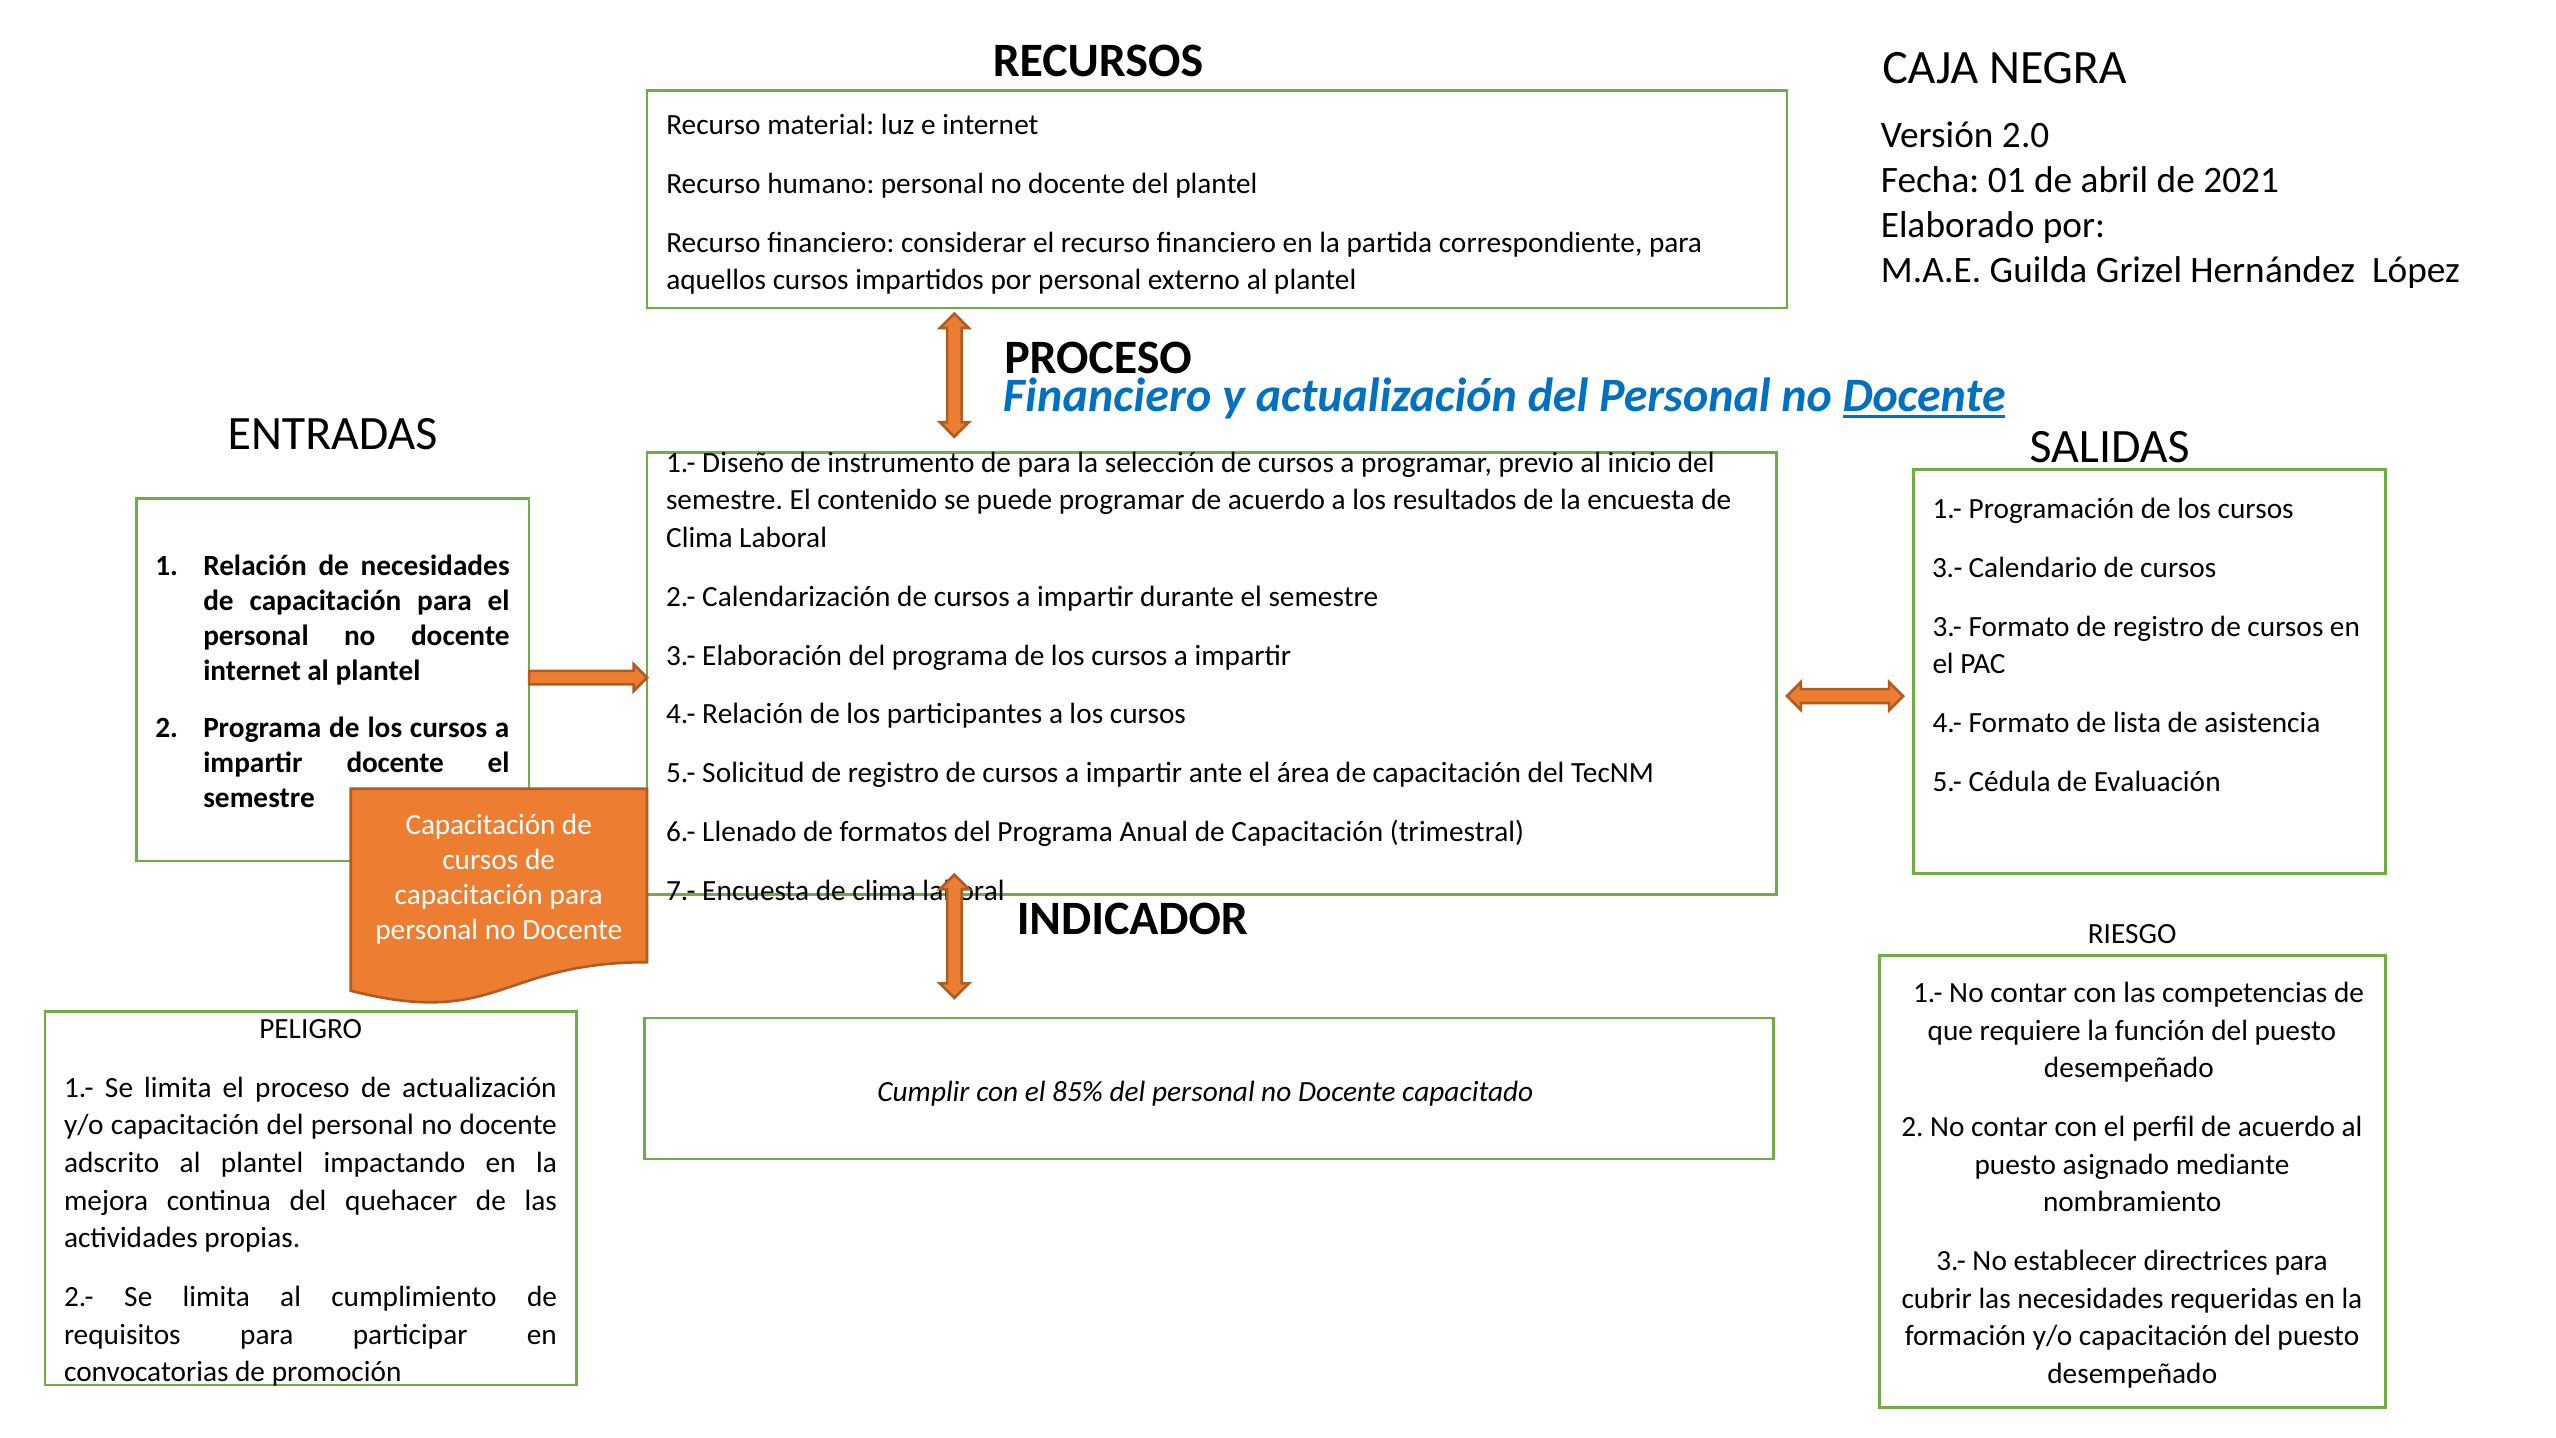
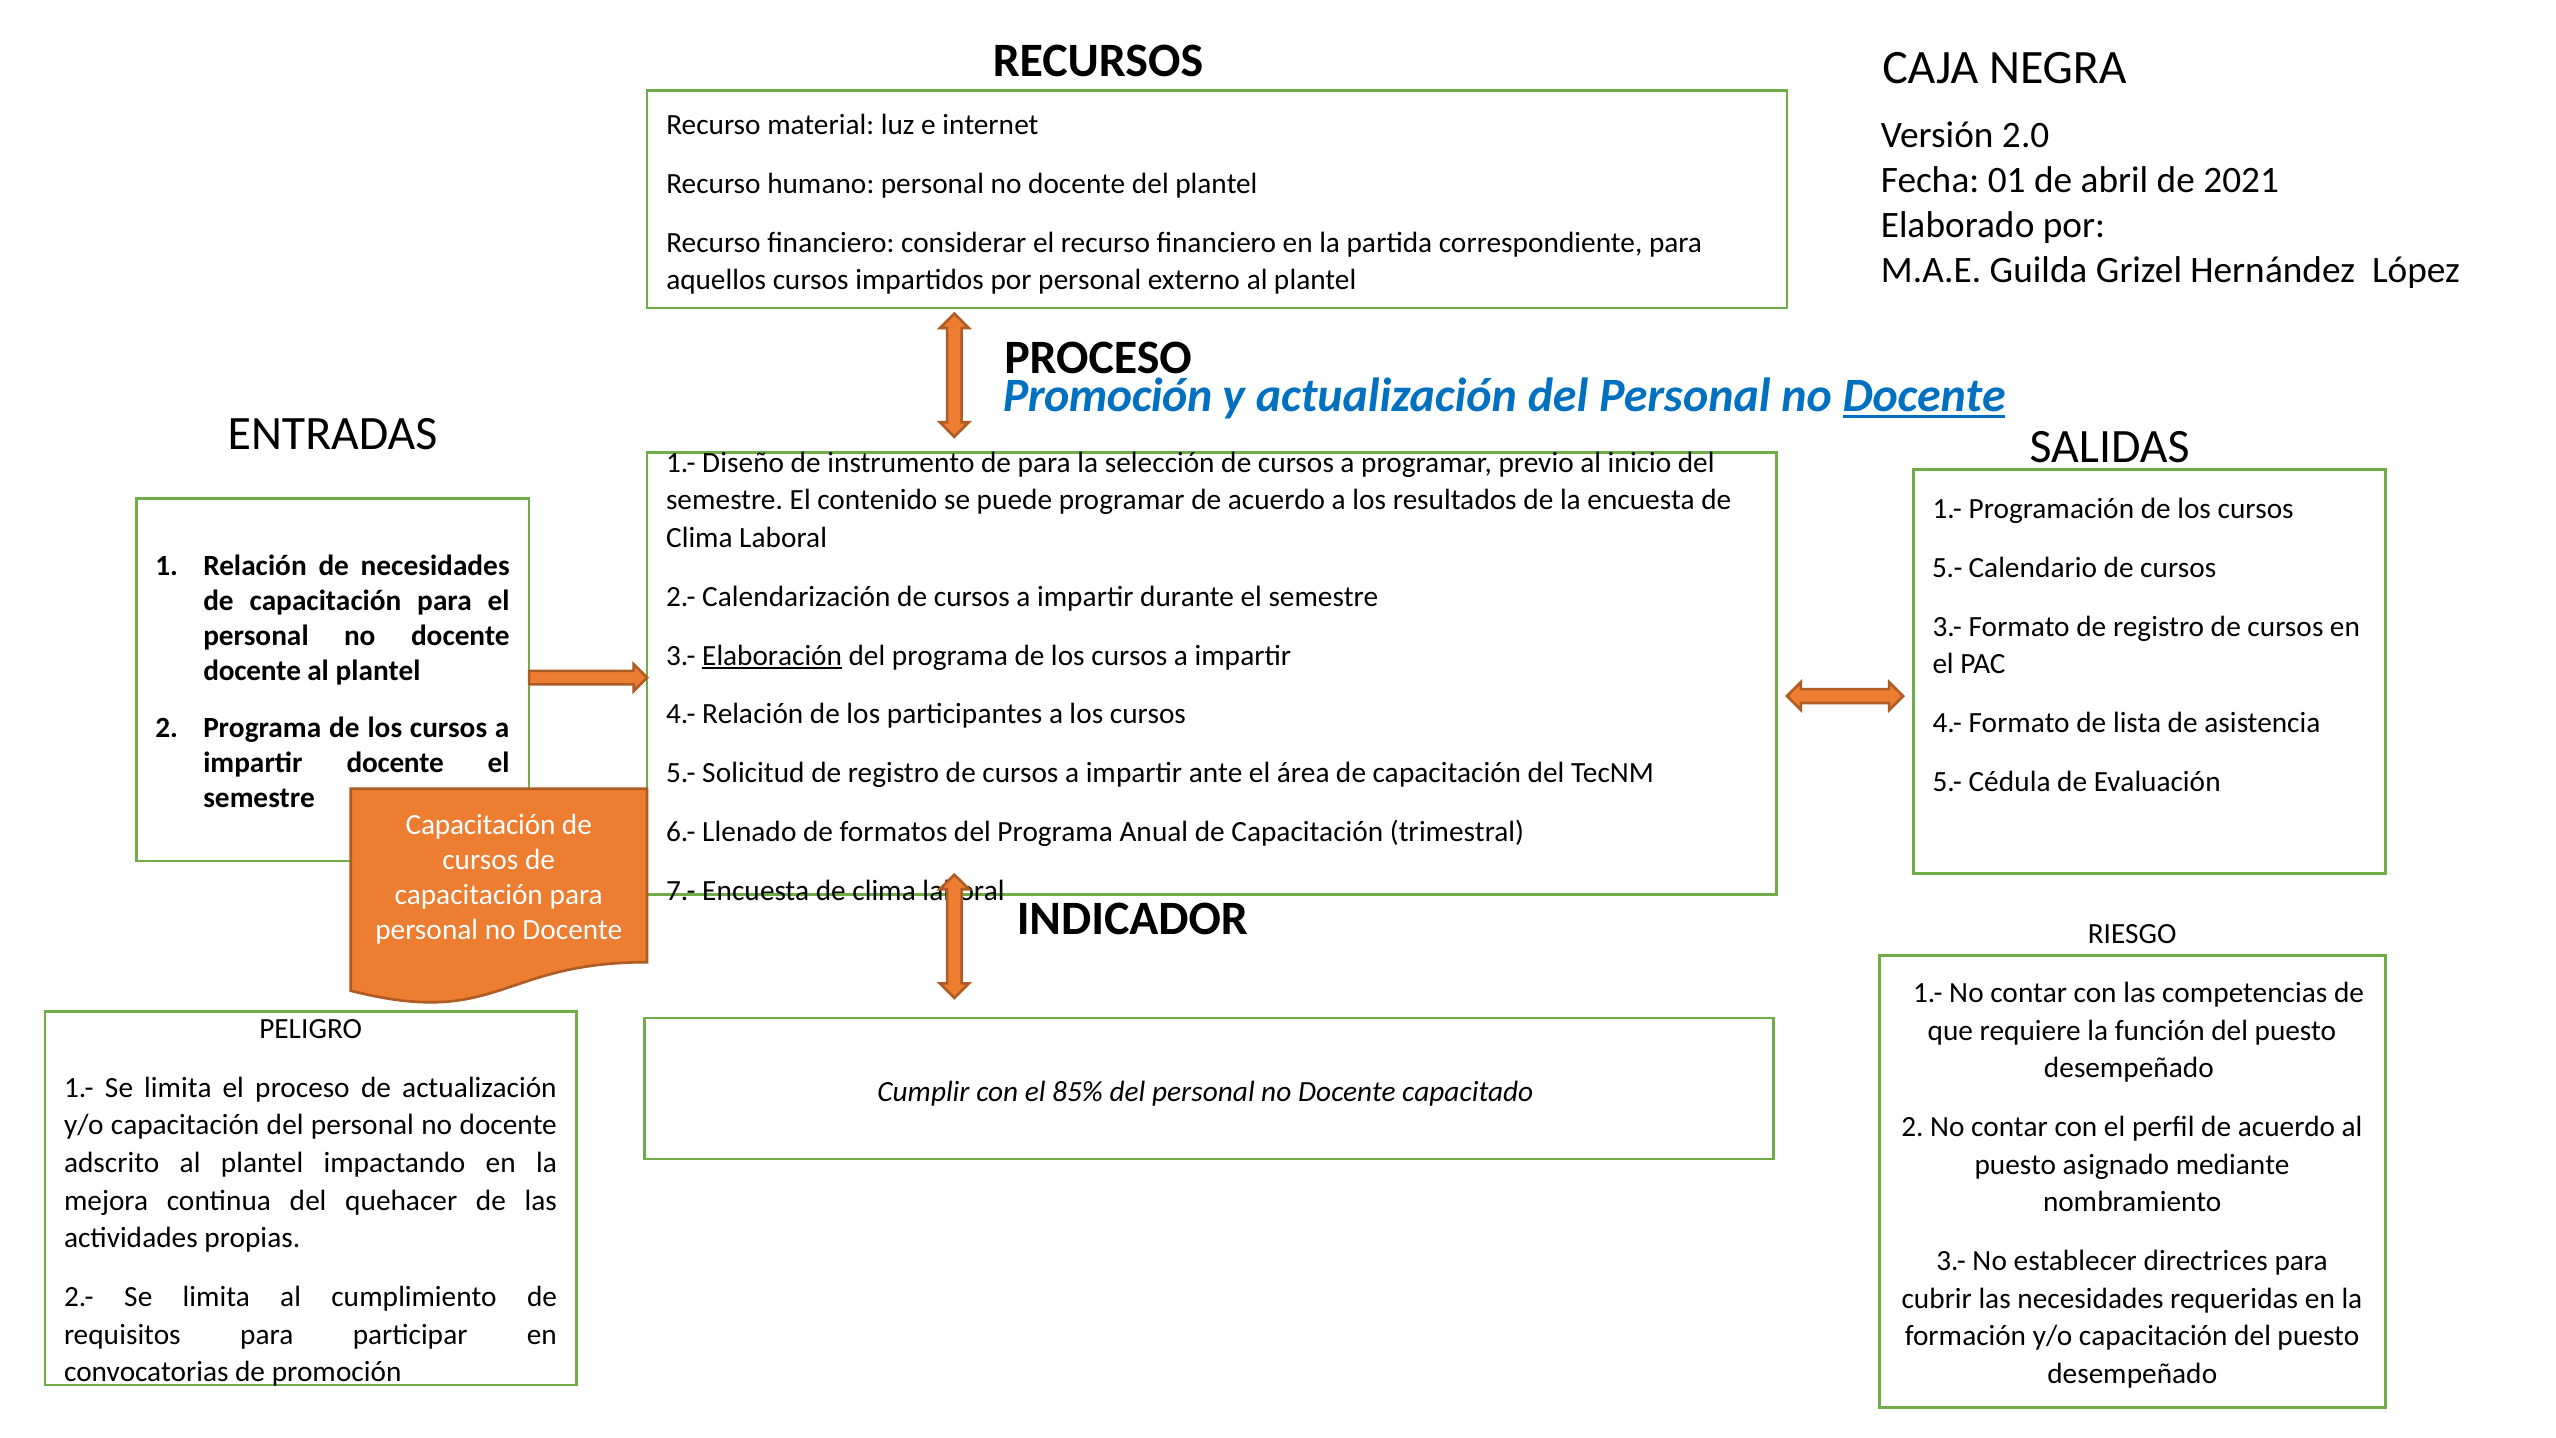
Financiero: Financiero -> Promoción (1108, 396)
3.-: 3.- -> 5.- (1947, 567)
Elaboración underline: none -> present (772, 655)
internet: internet -> docente (252, 671)
